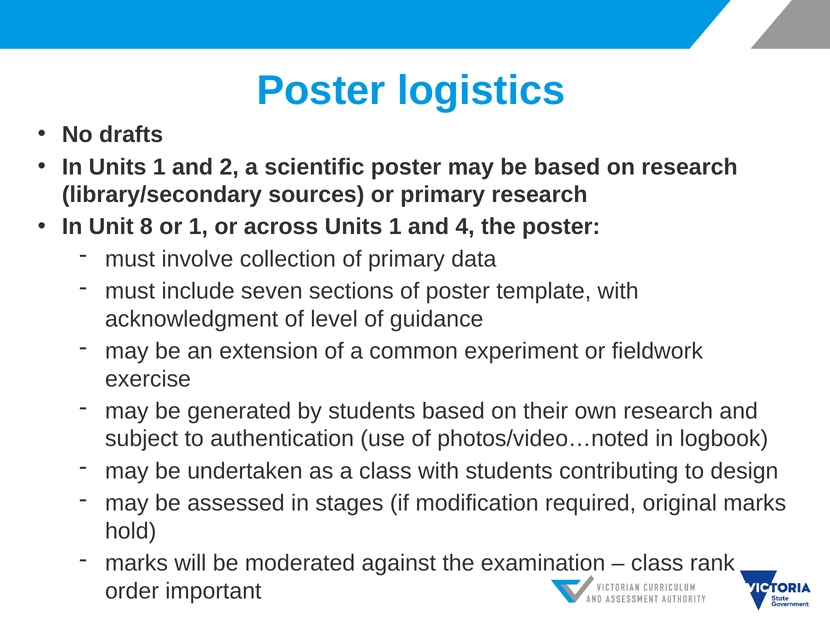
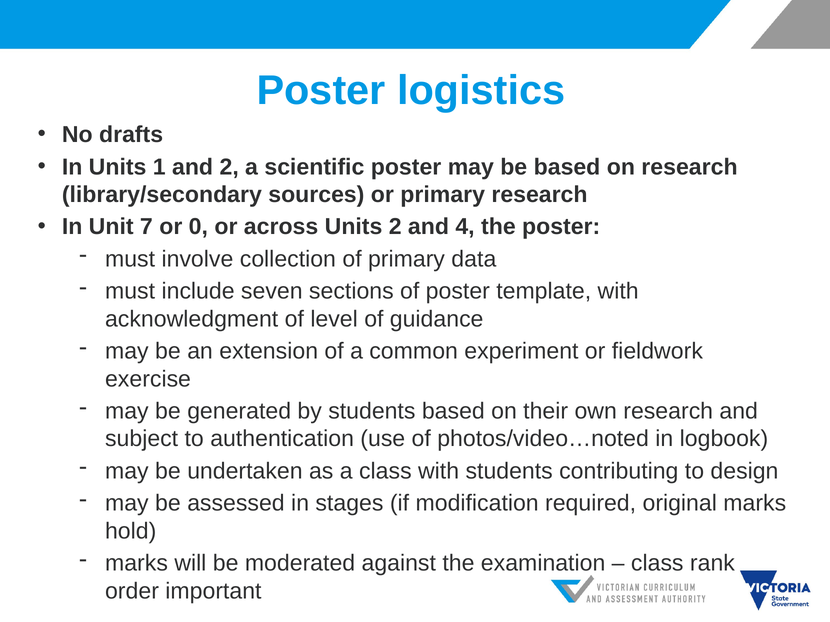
8: 8 -> 7 (146, 227)
or 1: 1 -> 0 (198, 227)
across Units 1: 1 -> 2 (395, 227)
